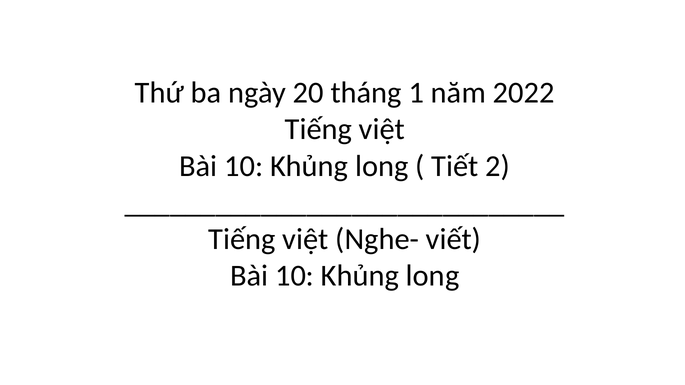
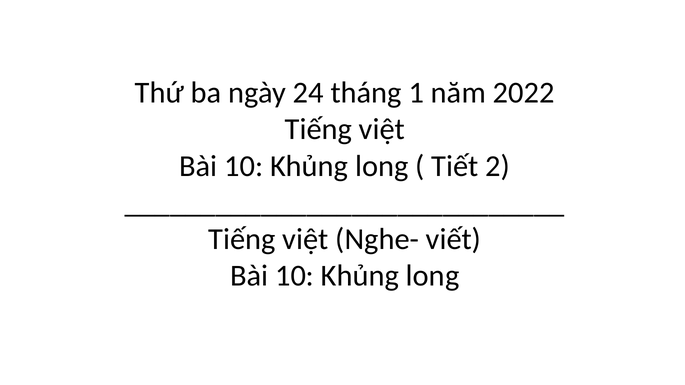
20: 20 -> 24 (308, 93)
